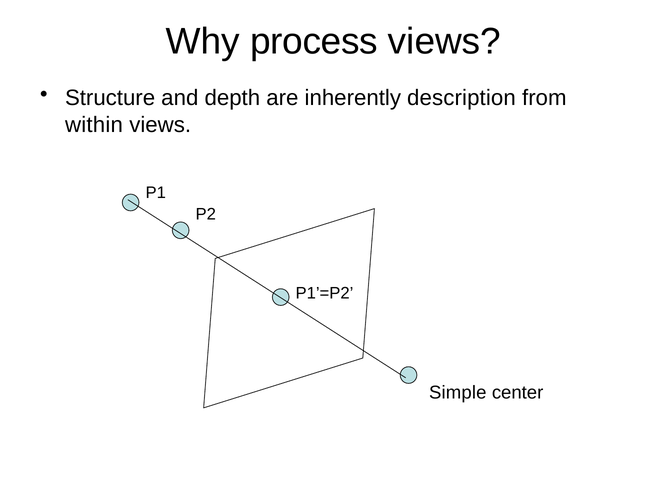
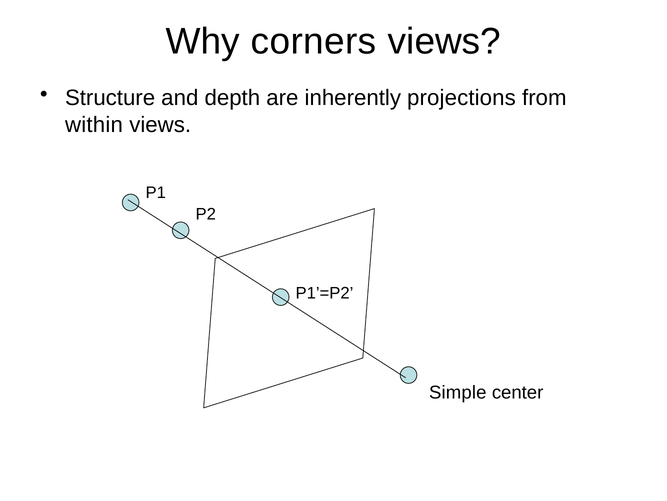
process: process -> corners (314, 41)
description: description -> projections (461, 98)
